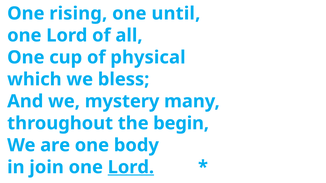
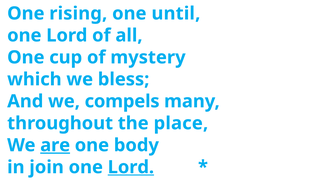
physical: physical -> mystery (148, 57)
mystery: mystery -> compels (122, 101)
begin: begin -> place (181, 124)
are underline: none -> present (55, 146)
